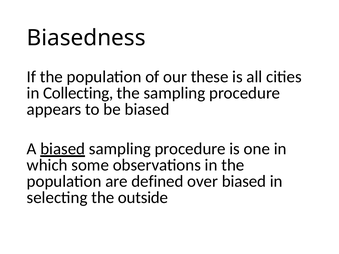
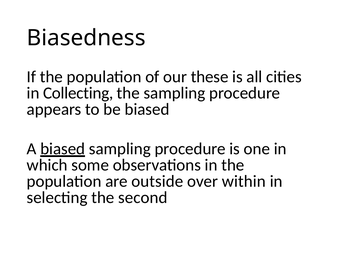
defined: defined -> outside (157, 181)
over biased: biased -> within (244, 181)
outside: outside -> second (143, 198)
